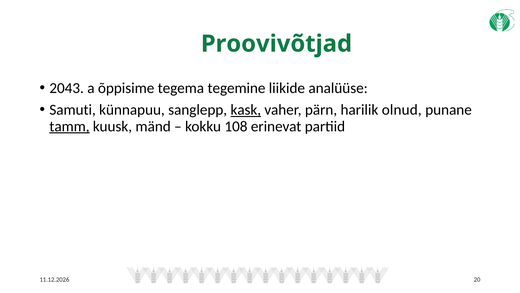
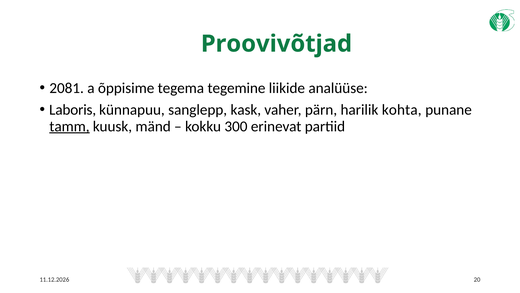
2043: 2043 -> 2081 (67, 88)
Samuti: Samuti -> Laboris (73, 110)
kask underline: present -> none (246, 110)
olnud: olnud -> kohta (402, 110)
108: 108 -> 300 (236, 126)
